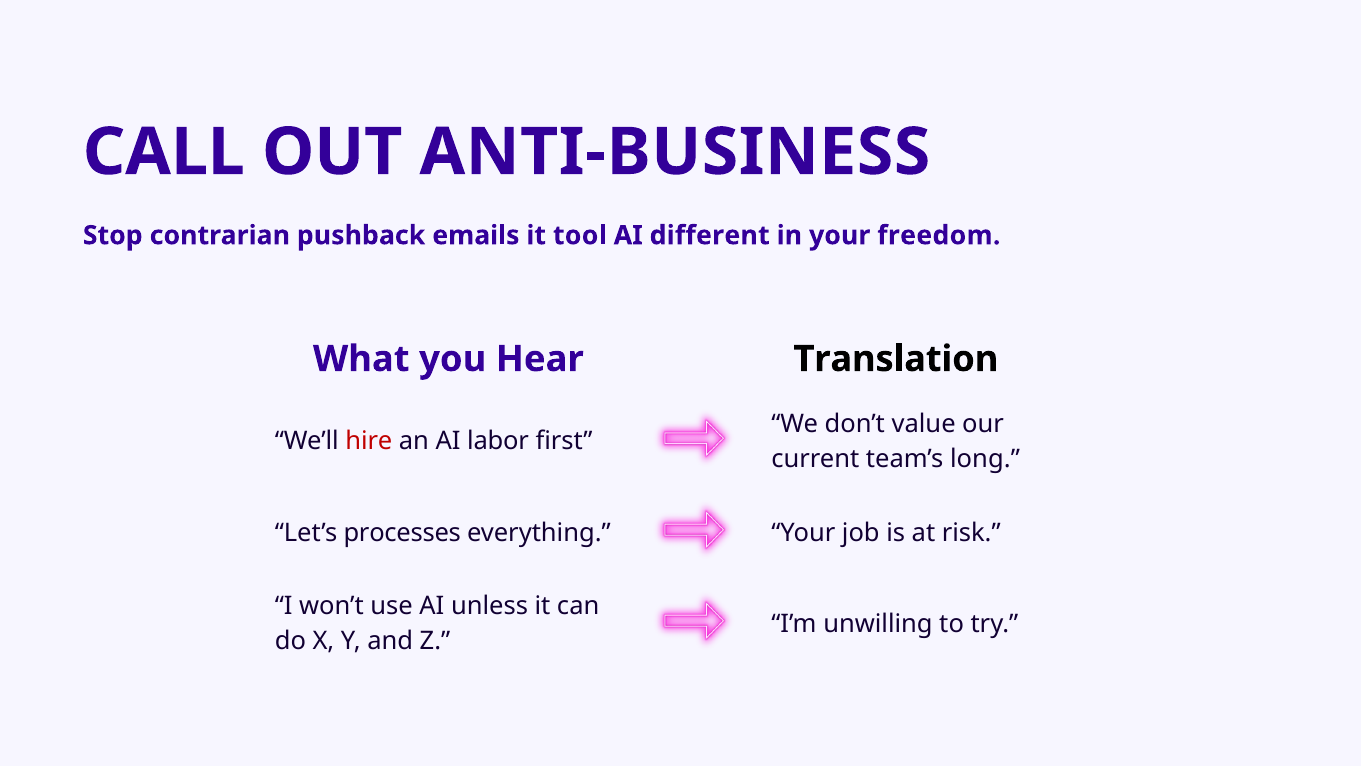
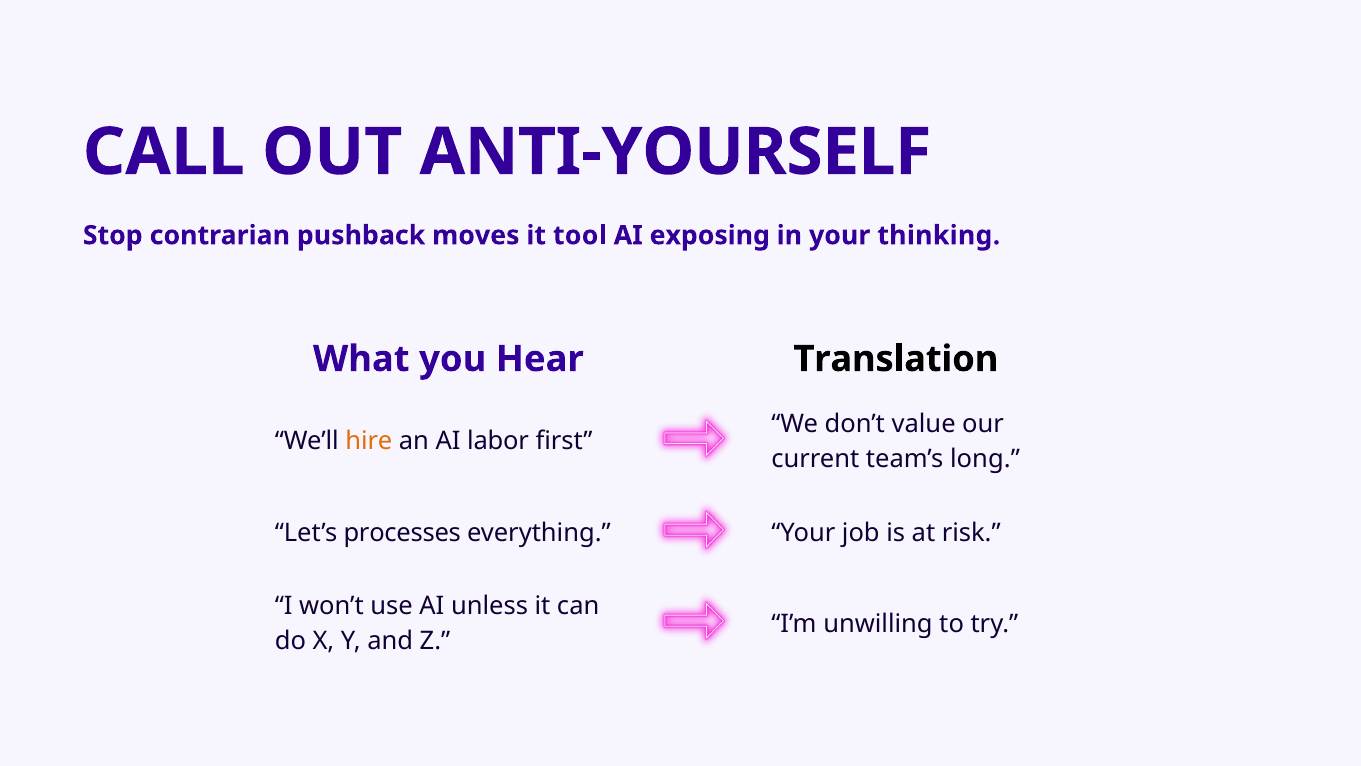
ANTI-BUSINESS: ANTI-BUSINESS -> ANTI-YOURSELF (675, 152)
emails: emails -> moves (476, 235)
different: different -> exposing (710, 235)
freedom: freedom -> thinking (939, 235)
hire colour: red -> orange (369, 441)
